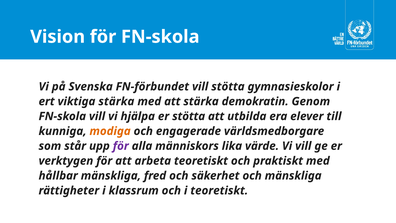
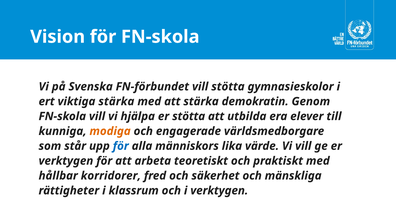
för colour: purple -> blue (121, 146)
hållbar mänskliga: mänskliga -> korridorer (111, 176)
i teoretiskt: teoretiskt -> verktygen (219, 190)
